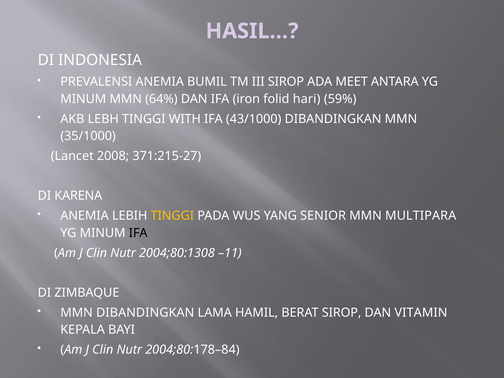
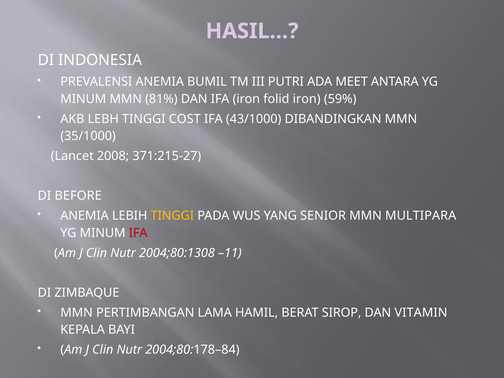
III SIROP: SIROP -> PUTRI (286, 82)
64%: 64% -> 81% (161, 99)
folid hari: hari -> iron (307, 99)
WITH: WITH -> COST (185, 119)
KARENA: KARENA -> BEFORE (78, 196)
IFA colour: black -> red (138, 233)
MMN DIBANDINGKAN: DIBANDINGKAN -> PERTIMBANGAN (145, 313)
